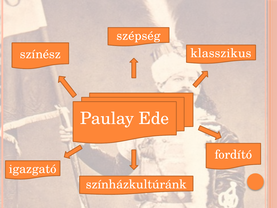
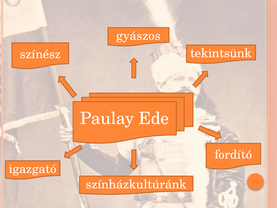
szépség: szépség -> gyászos (138, 36)
klasszikus: klasszikus -> tekintsünk (221, 53)
